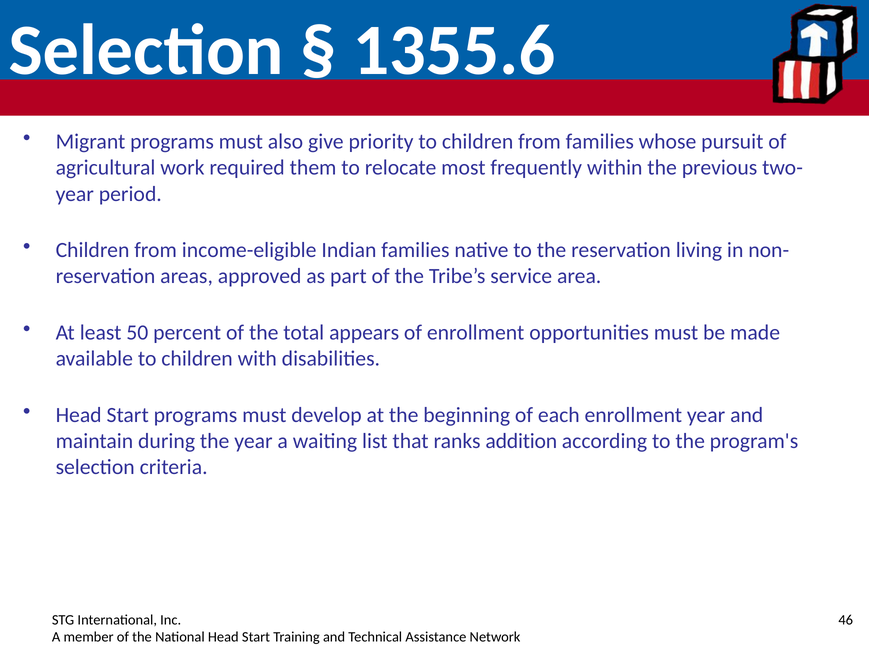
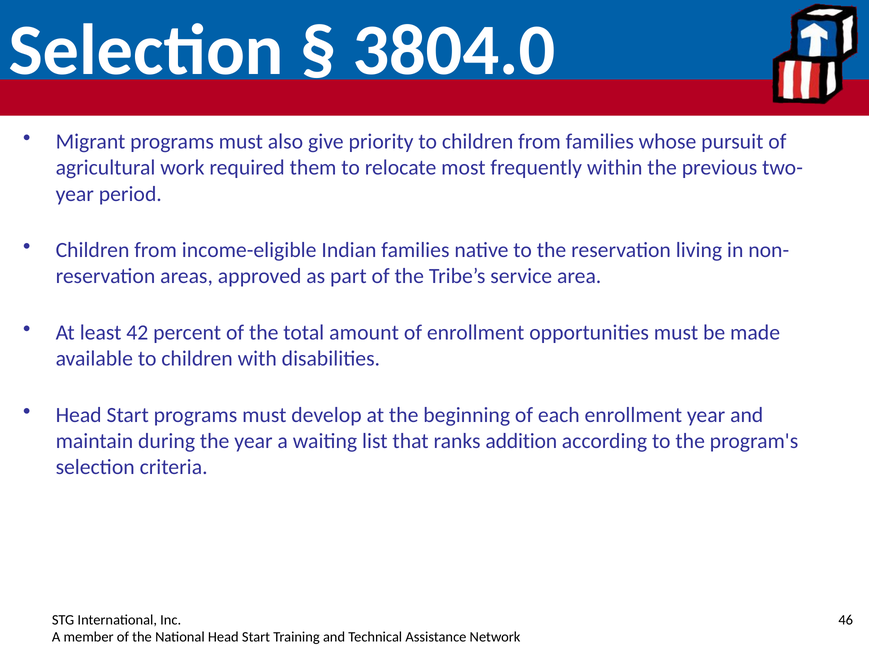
1355.6: 1355.6 -> 3804.0 (454, 51)
50: 50 -> 42 (137, 333)
appears: appears -> amount (364, 333)
